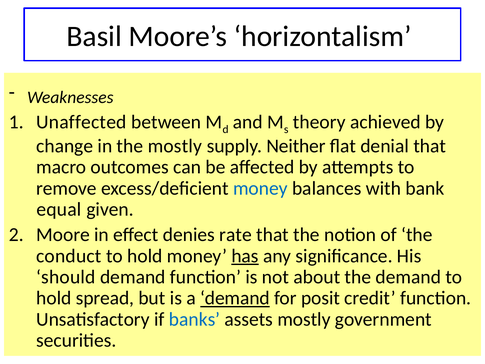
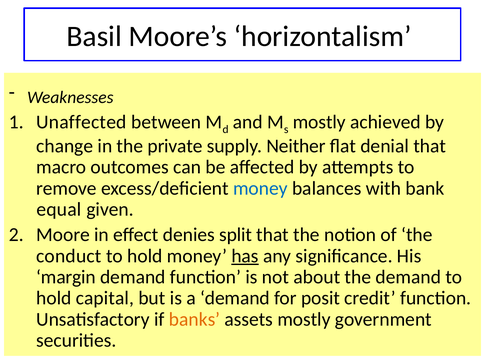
theory: theory -> mostly (319, 122)
the mostly: mostly -> private (175, 146)
rate: rate -> split (236, 235)
should: should -> margin (66, 277)
spread: spread -> capital (105, 298)
demand underline: present -> none (235, 298)
banks colour: blue -> orange (195, 319)
